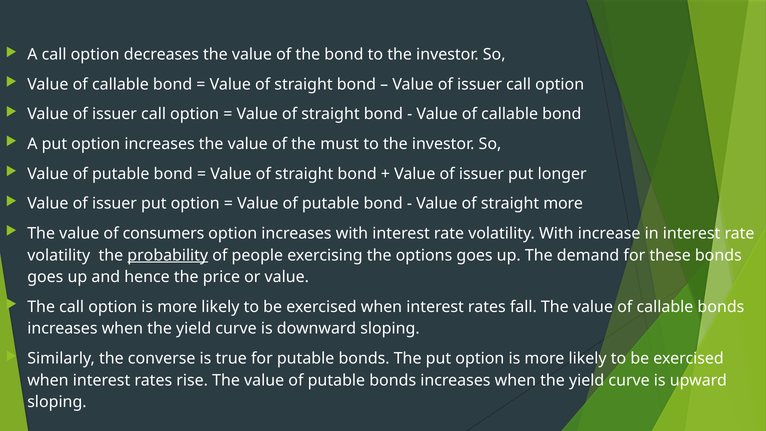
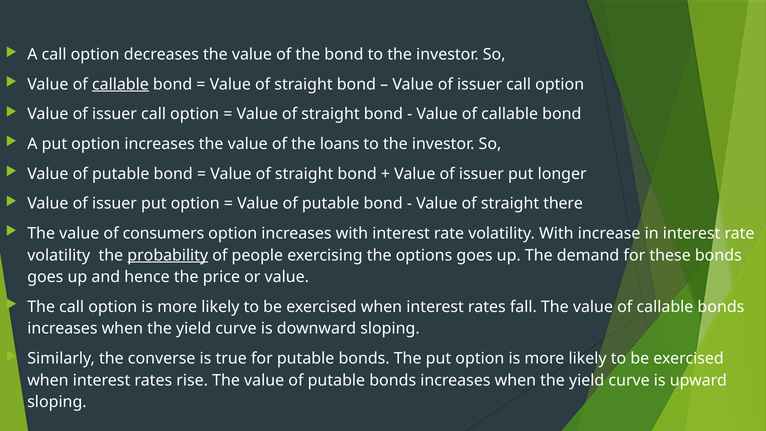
callable underline: none -> present (120, 84)
must: must -> loans (340, 144)
straight more: more -> there (563, 204)
